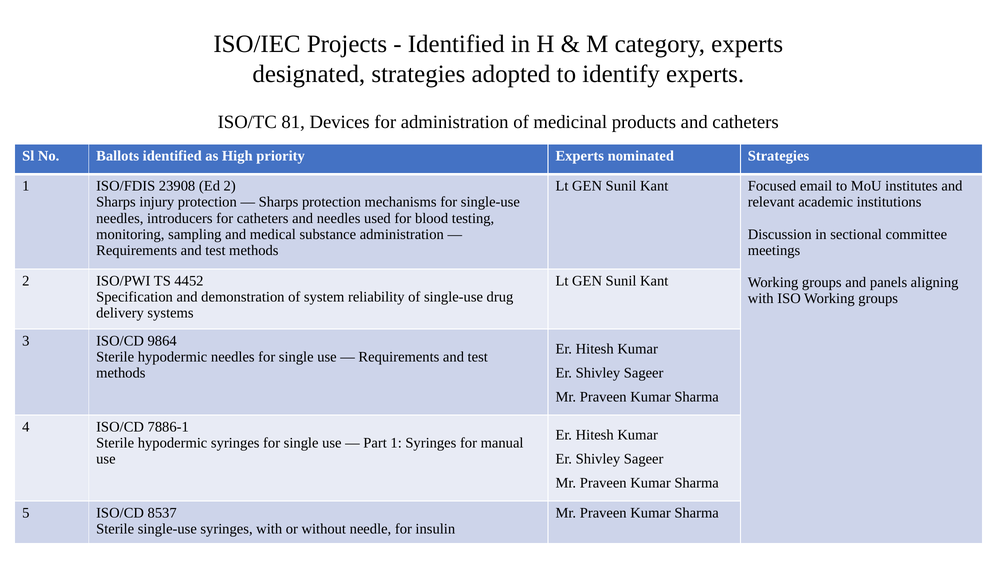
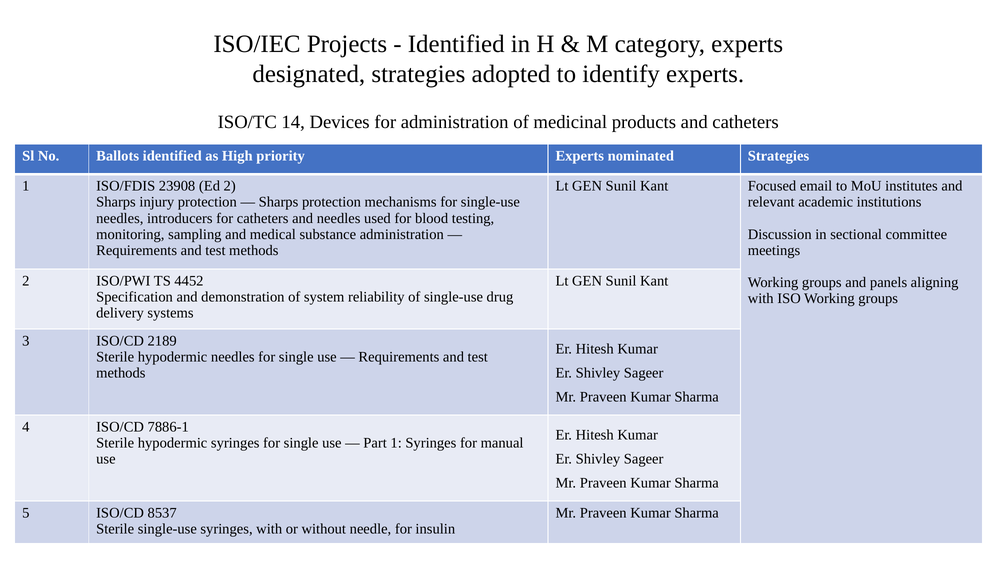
81: 81 -> 14 (293, 122)
9864: 9864 -> 2189 (162, 341)
